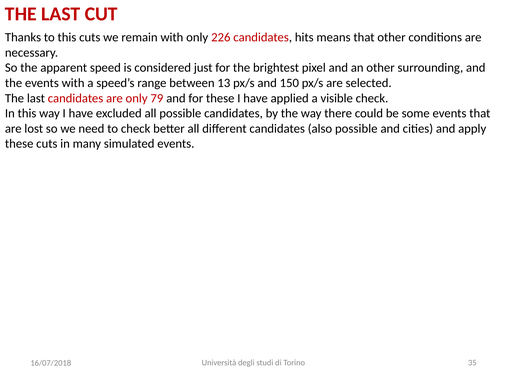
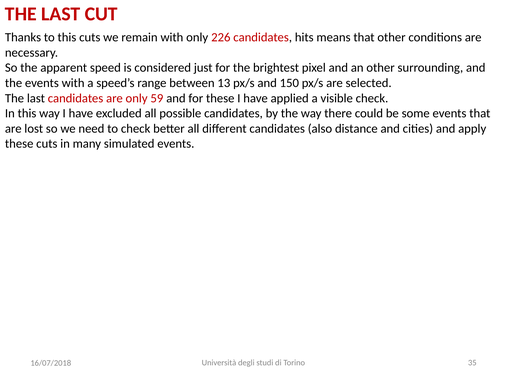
79: 79 -> 59 (157, 98)
also possible: possible -> distance (356, 129)
